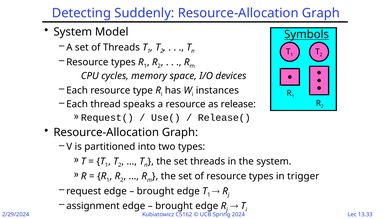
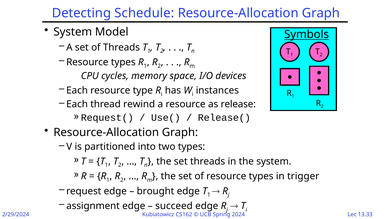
Suddenly: Suddenly -> Schedule (144, 13)
speaks: speaks -> rewind (139, 104)
brought: brought -> succeed (174, 206)
